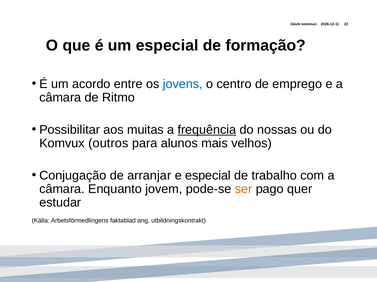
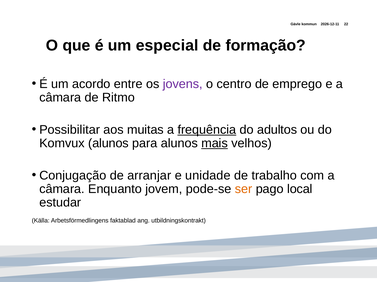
jovens colour: blue -> purple (183, 84)
nossas: nossas -> adultos (277, 130)
Komvux outros: outros -> alunos (108, 144)
mais underline: none -> present (215, 144)
e especial: especial -> unidade (208, 176)
quer: quer -> local (300, 189)
